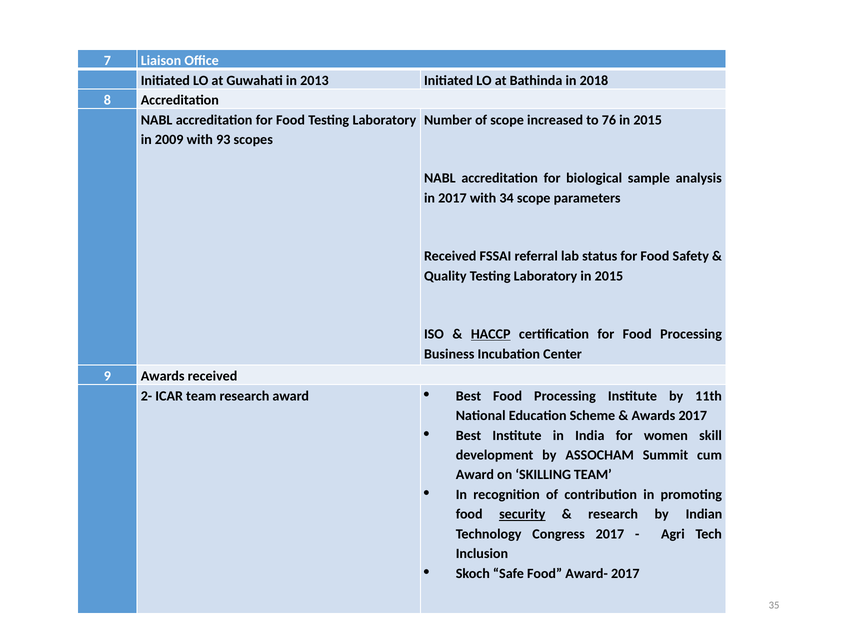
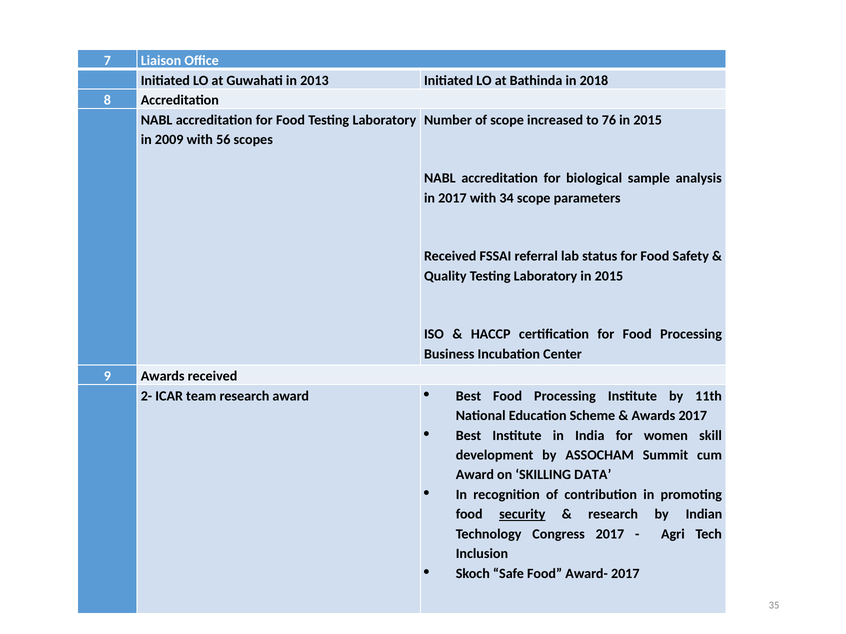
93: 93 -> 56 (223, 140)
HACCP underline: present -> none (491, 334)
SKILLING TEAM: TEAM -> DATA (593, 475)
